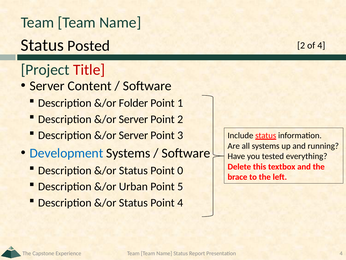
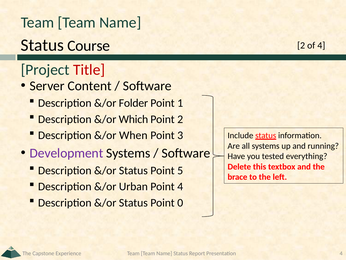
Posted: Posted -> Course (89, 46)
Server: Server -> Which (133, 119)
Server: Server -> When (133, 135)
Development colour: blue -> purple (66, 153)
0: 0 -> 5 (180, 170)
Point 5: 5 -> 4 (180, 186)
Point 4: 4 -> 0 (180, 202)
